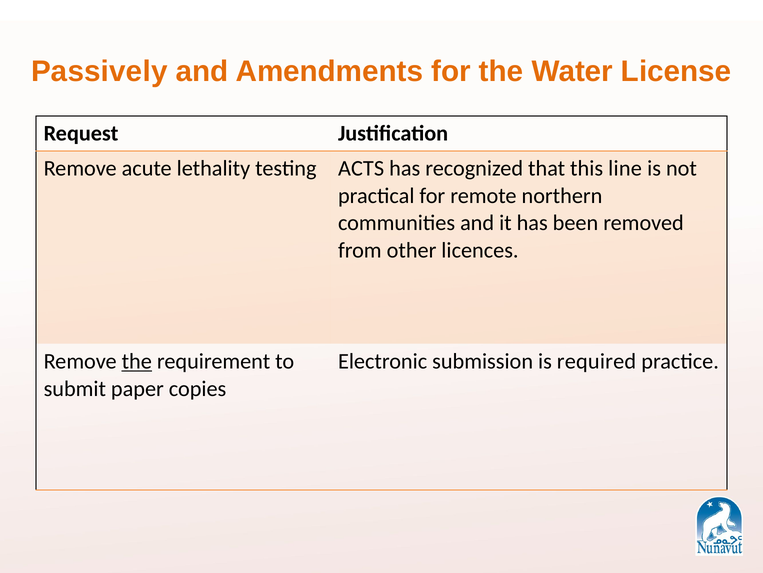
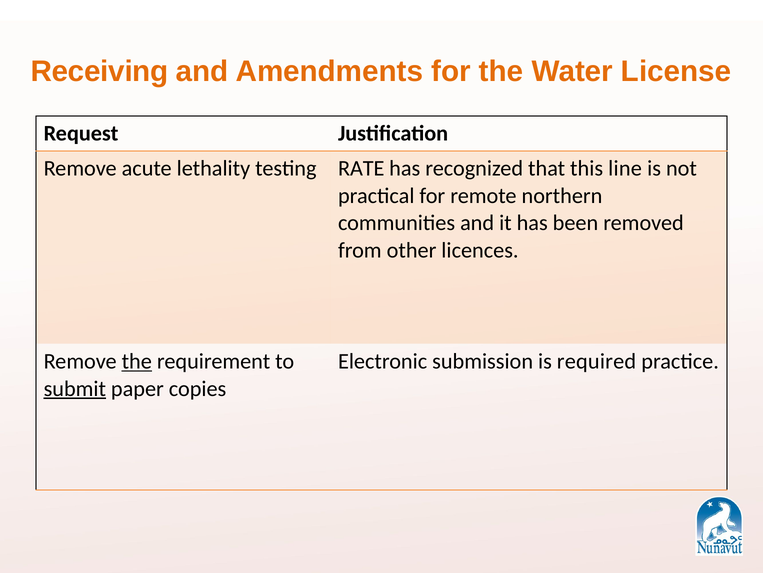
Passively: Passively -> Receiving (100, 71)
ACTS: ACTS -> RATE (361, 168)
submit underline: none -> present (75, 388)
